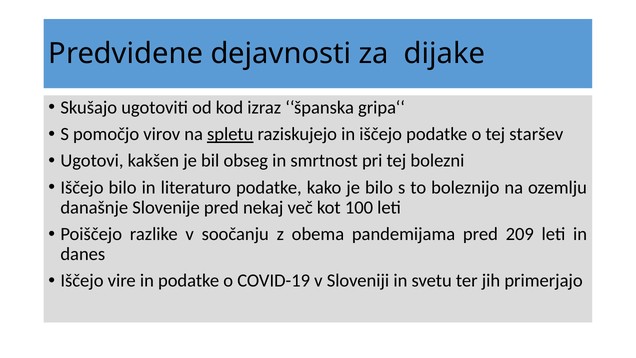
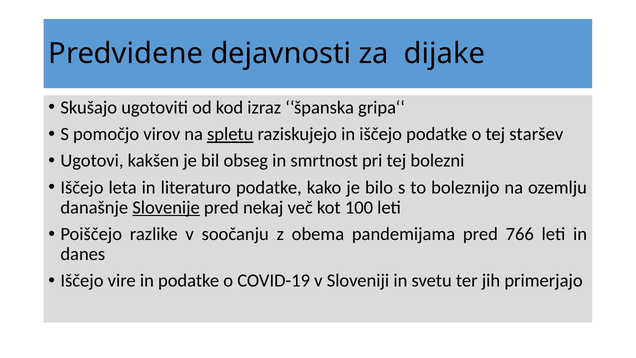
Iščejo bilo: bilo -> leta (123, 187)
Slovenije underline: none -> present (166, 207)
209: 209 -> 766 (520, 234)
